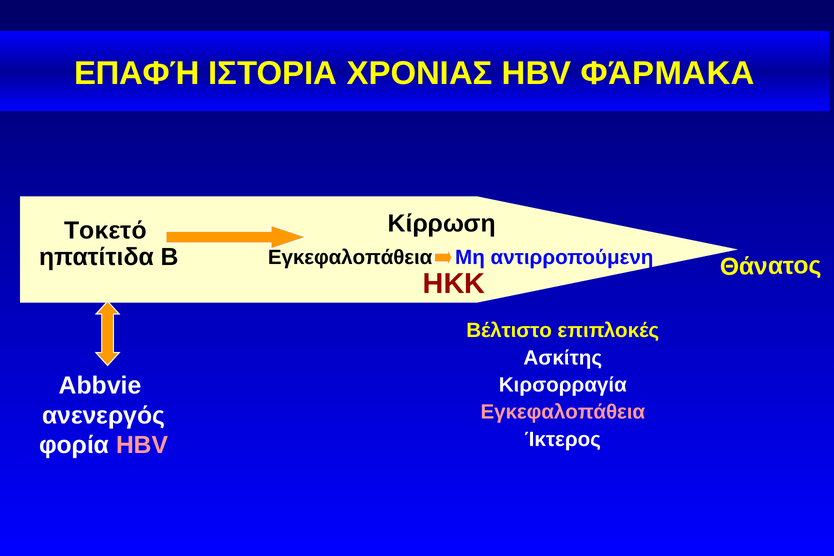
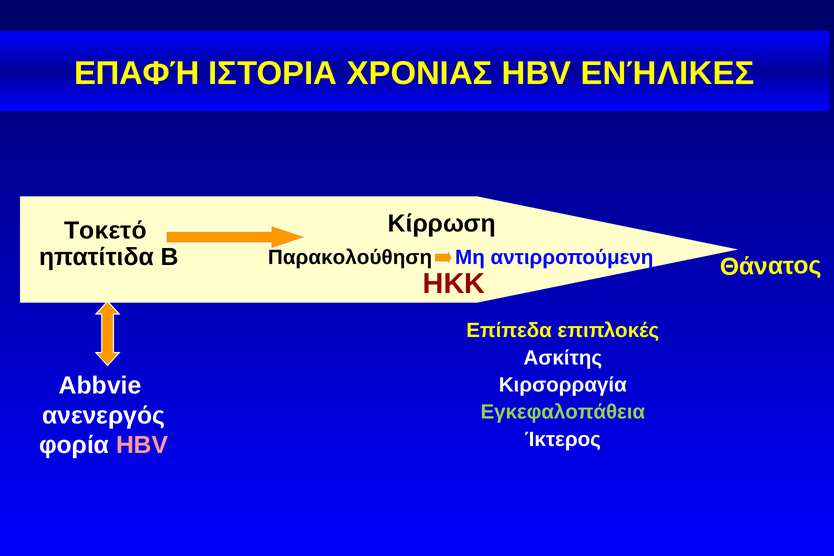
ΦΆΡΜΑΚΑ: ΦΆΡΜΑΚΑ -> ΕΝΉΛΙΚΕΣ (668, 73)
Εγκεφαλοπάθεια: Εγκεφαλοπάθεια -> Παρακολούθηση (350, 258)
Βέλτιστο: Βέλτιστο -> Επίπεδα (509, 331)
Εγκεφαλοπάθεια colour: pink -> light green (563, 412)
